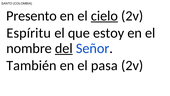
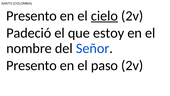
Espíritu: Espíritu -> Padeció (29, 33)
del underline: present -> none (64, 48)
También: También -> Presento (31, 65)
pasa: pasa -> paso (104, 65)
